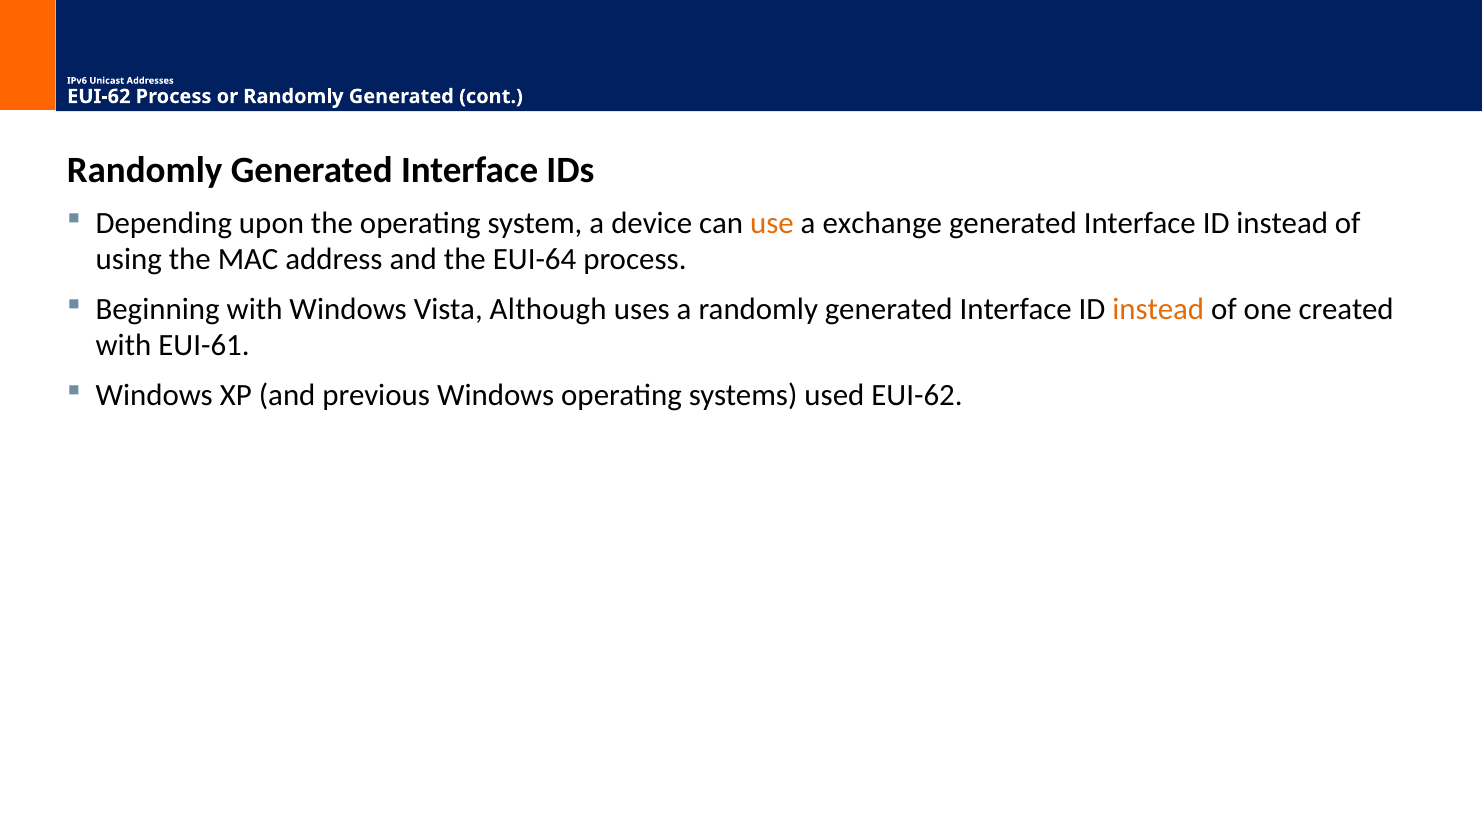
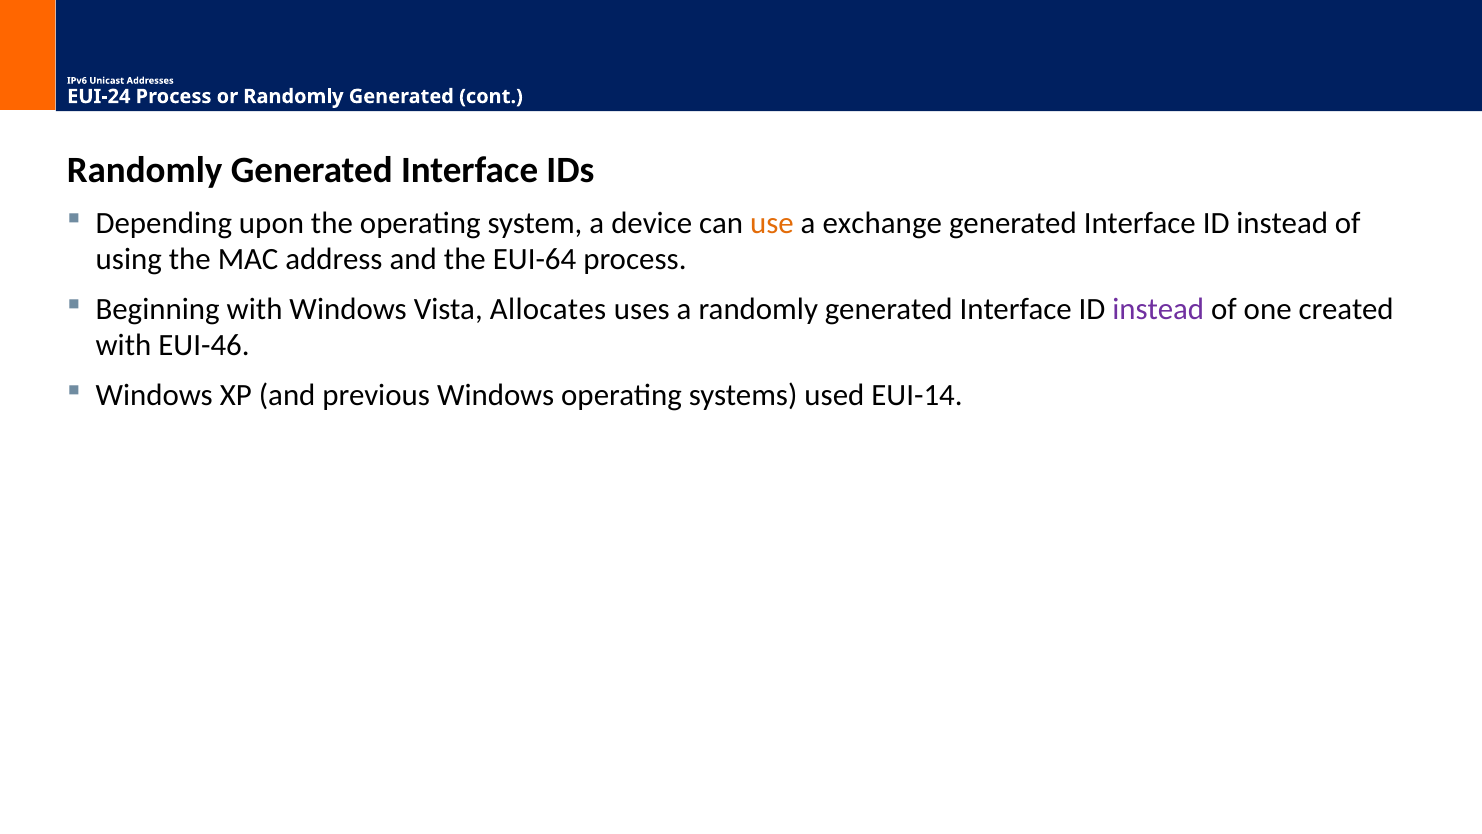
EUI-62: EUI-62 -> EUI-24 (99, 96)
Although: Although -> Allocates (548, 310)
instead colour: orange -> purple (1158, 310)
EUI-61: EUI-61 -> EUI-46 (204, 345)
used EUI-62: EUI-62 -> EUI-14 (917, 395)
